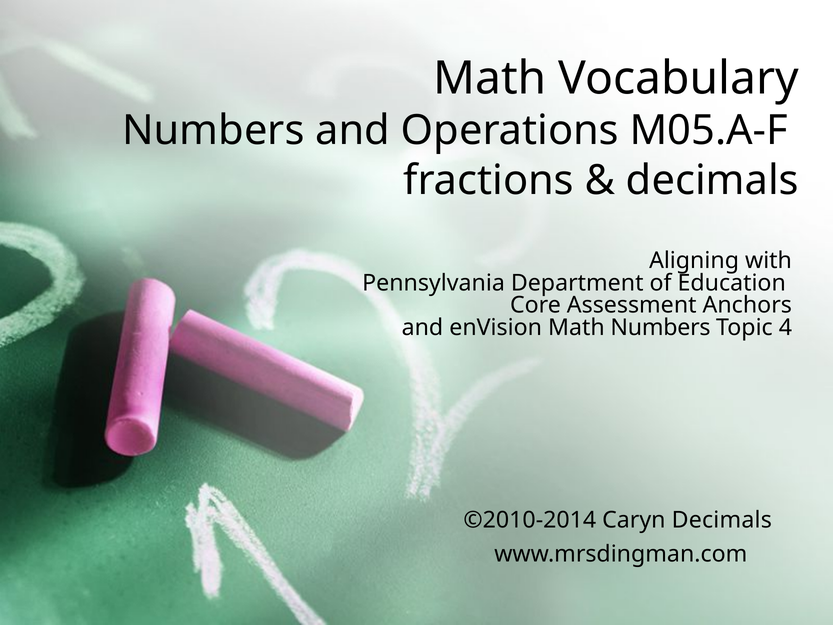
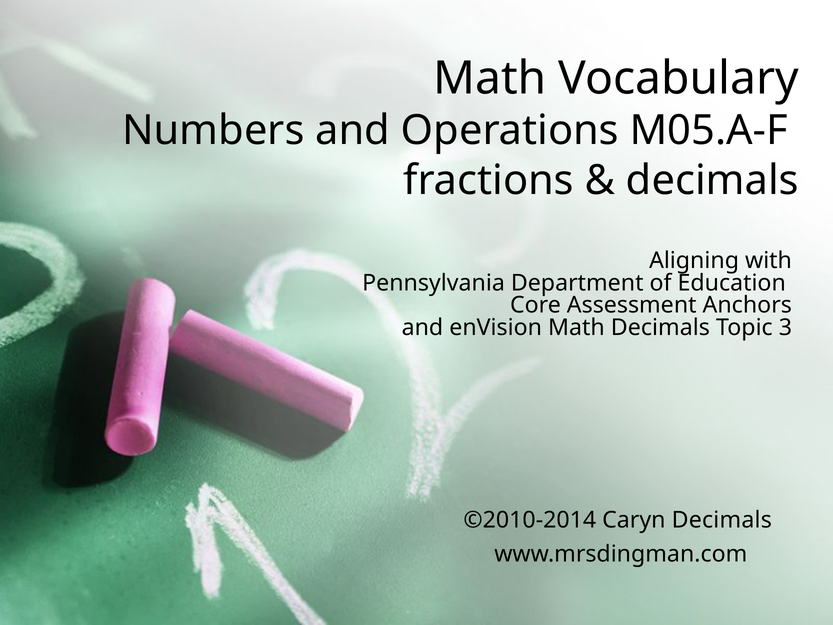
Math Numbers: Numbers -> Decimals (660, 327)
4: 4 -> 3 (785, 327)
